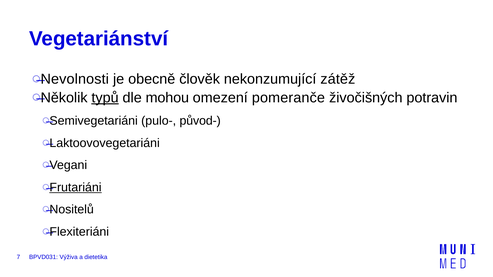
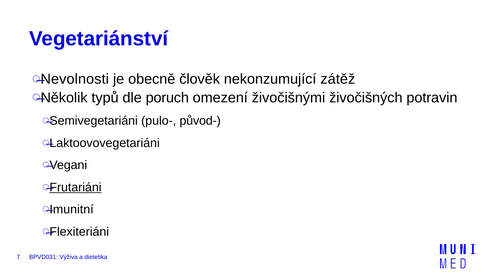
typů underline: present -> none (105, 98)
mohou: mohou -> poruch (167, 98)
pomeranče: pomeranče -> živočišnými (288, 98)
Nositelů: Nositelů -> Imunitní (72, 210)
